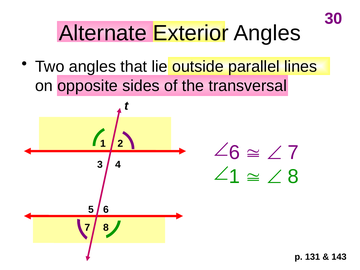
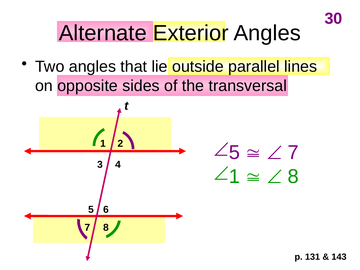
6: 6 -> 5 (234, 153)
